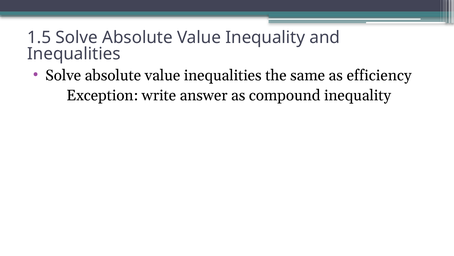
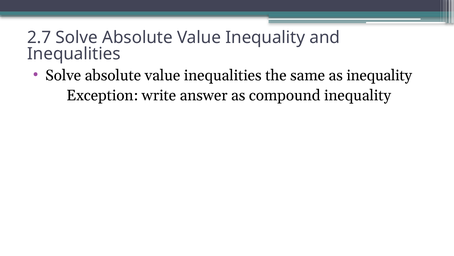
1.5: 1.5 -> 2.7 (39, 38)
as efficiency: efficiency -> inequality (379, 75)
